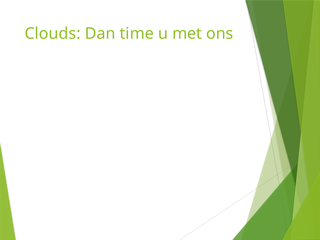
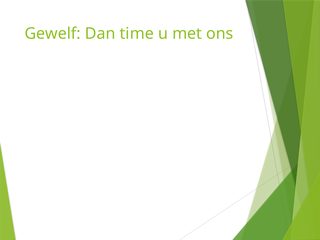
Clouds: Clouds -> Gewelf (53, 34)
